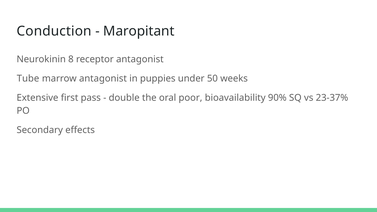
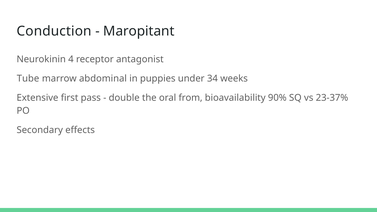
8: 8 -> 4 (71, 59)
marrow antagonist: antagonist -> abdominal (103, 79)
50: 50 -> 34 (212, 79)
poor: poor -> from (191, 98)
